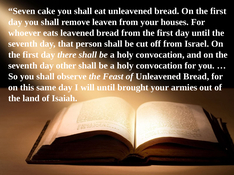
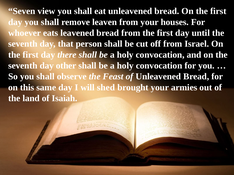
cake: cake -> view (46, 11)
will until: until -> shed (106, 88)
